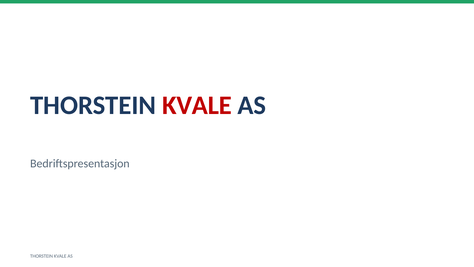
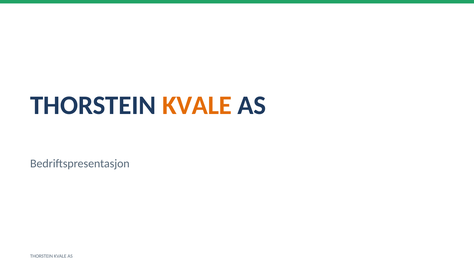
KVALE colour: red -> orange (197, 105)
